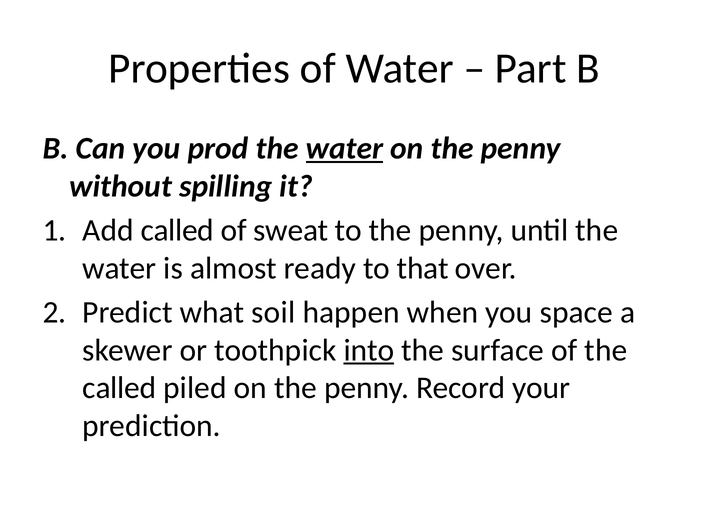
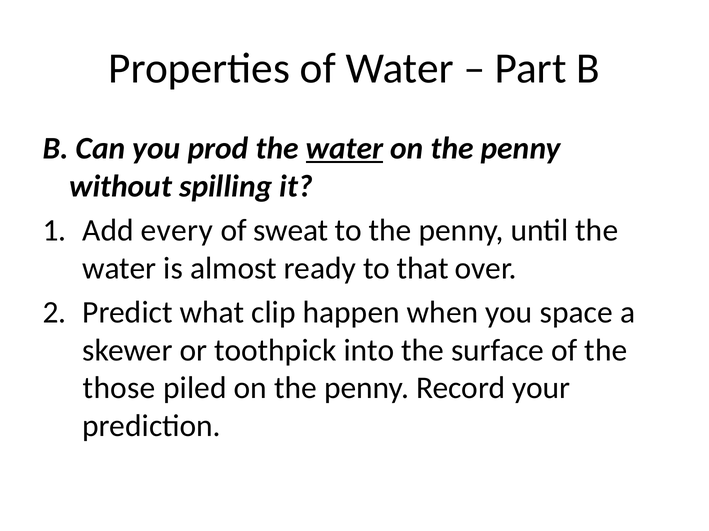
Add called: called -> every (177, 231)
soil: soil -> clip (273, 313)
into underline: present -> none (369, 351)
called: called -> those (119, 388)
